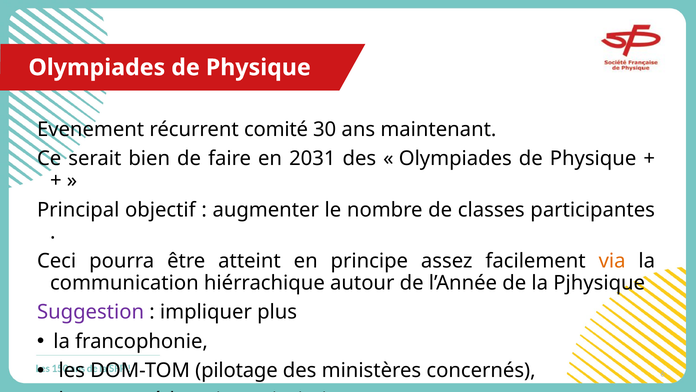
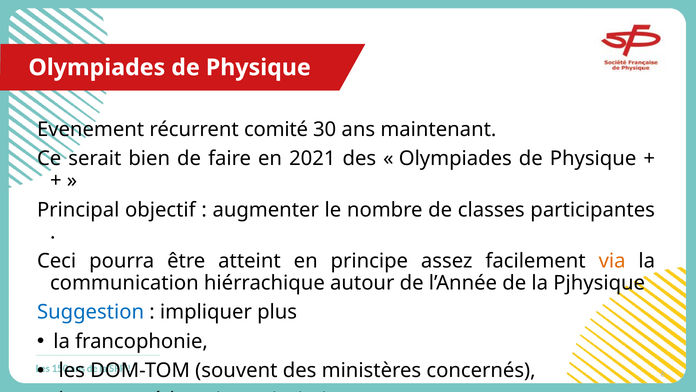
2031: 2031 -> 2021 (312, 158)
Suggestion colour: purple -> blue (91, 312)
pilotage: pilotage -> souvent (236, 370)
